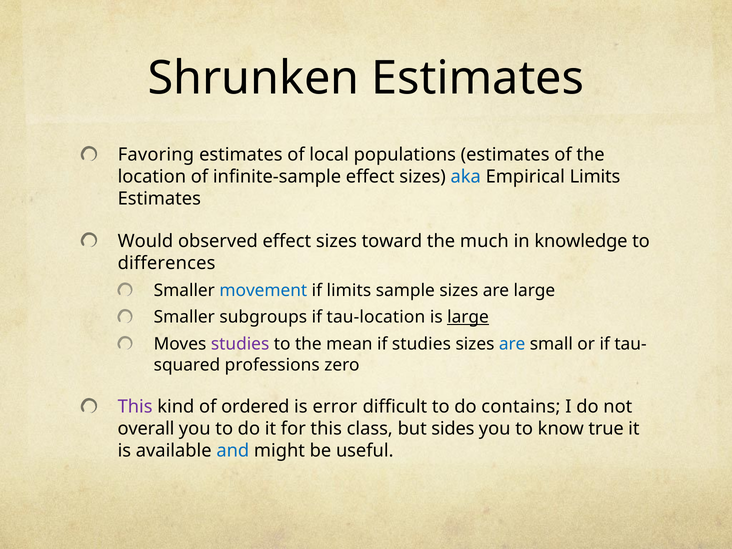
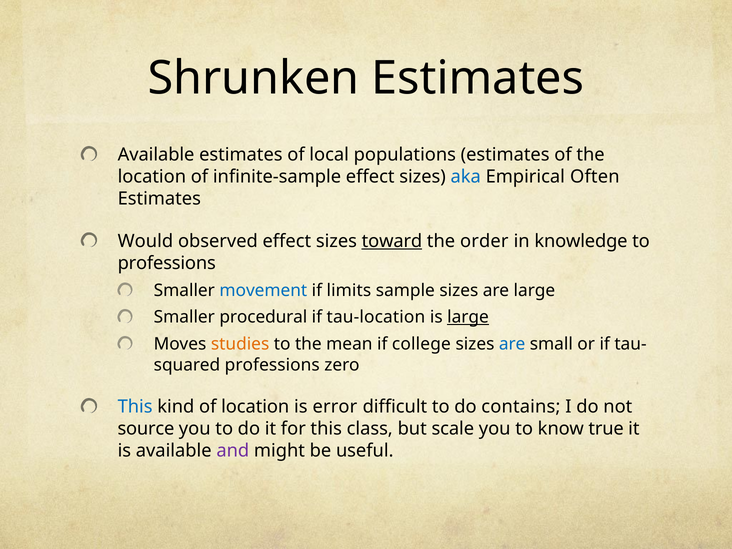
Favoring: Favoring -> Available (156, 155)
Empirical Limits: Limits -> Often (595, 177)
toward underline: none -> present (392, 241)
much: much -> order (484, 241)
differences: differences -> professions (167, 263)
subgroups: subgroups -> procedural (263, 317)
studies colour: purple -> orange (240, 344)
if studies: studies -> college (421, 344)
This colour: purple -> blue (135, 407)
of ordered: ordered -> location (255, 407)
overall: overall -> source (146, 429)
sides: sides -> scale (453, 429)
and colour: blue -> purple (233, 451)
